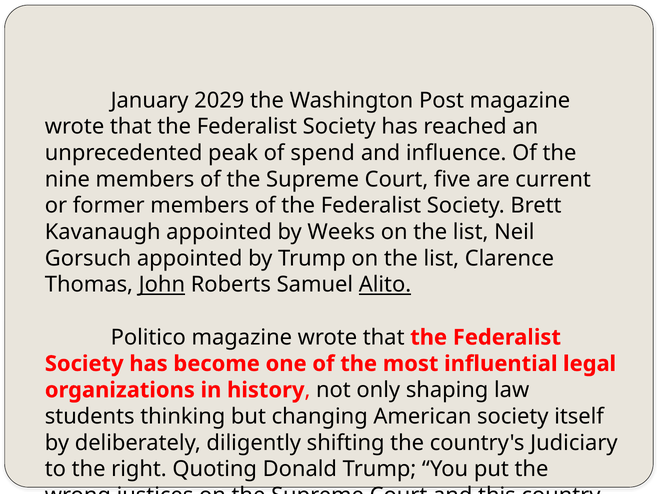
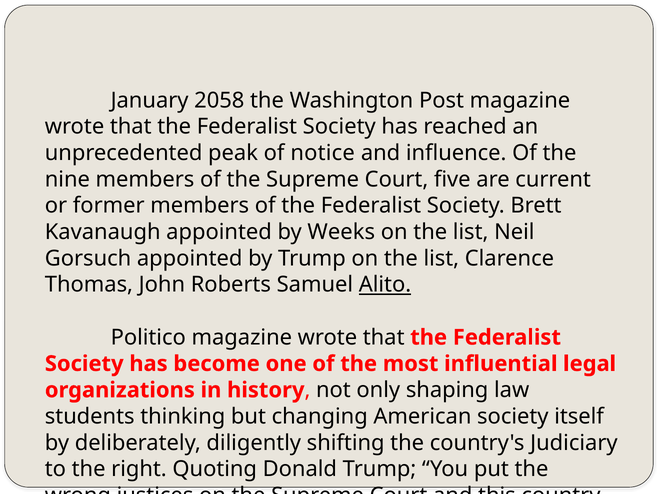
2029: 2029 -> 2058 (219, 100)
spend: spend -> notice (323, 153)
John underline: present -> none (162, 284)
